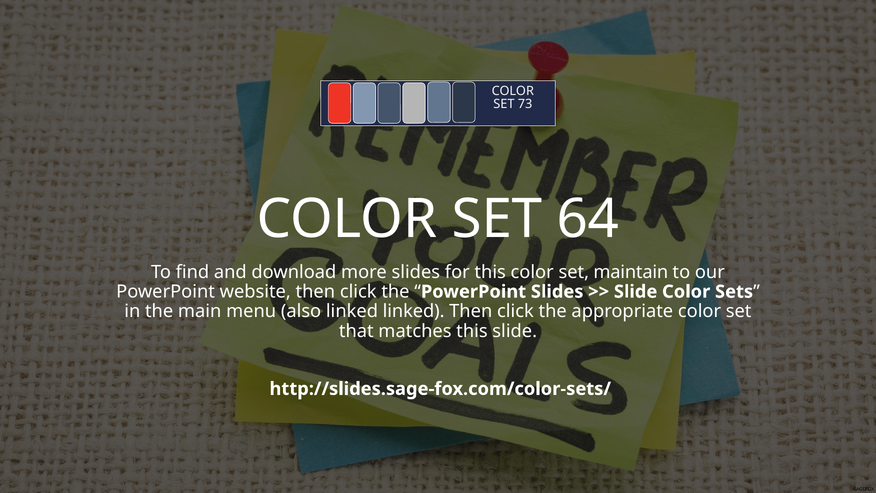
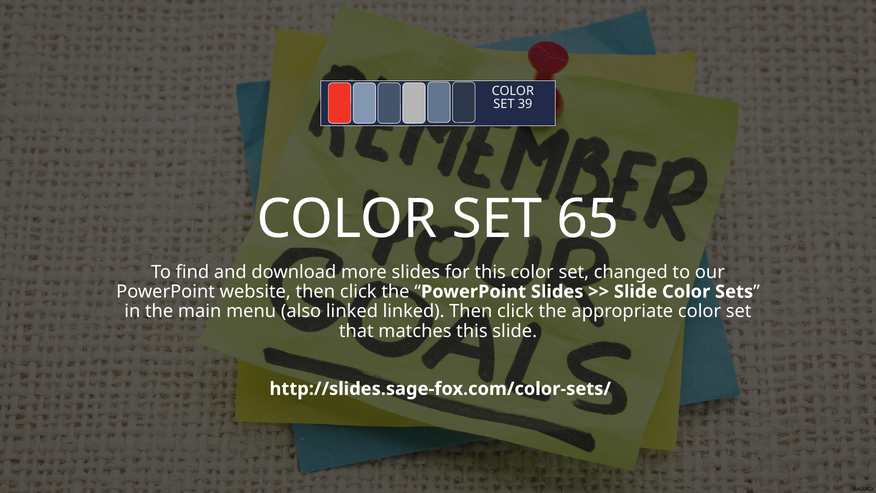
73: 73 -> 39 (525, 104)
64: 64 -> 65 (588, 219)
maintain: maintain -> changed (631, 272)
